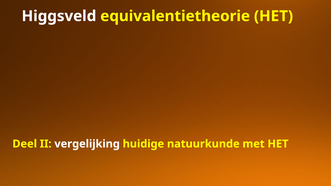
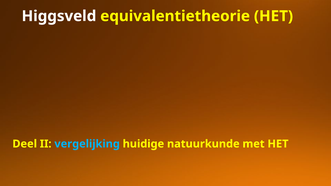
vergelijking colour: white -> light blue (87, 144)
